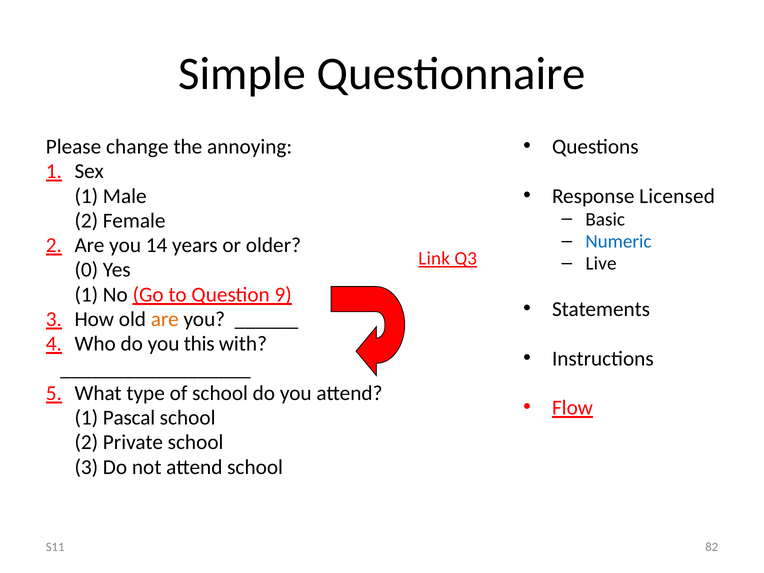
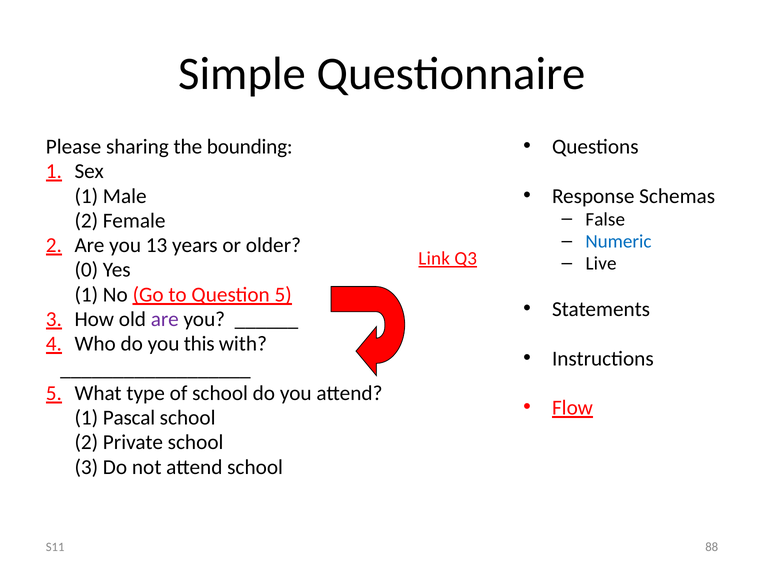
change: change -> sharing (137, 147)
annoying: annoying -> bounding (250, 147)
Licensed: Licensed -> Schemas (677, 196)
Basic: Basic -> False (605, 219)
14: 14 -> 13 (157, 245)
Question 9: 9 -> 5 (283, 295)
are colour: orange -> purple (165, 319)
82: 82 -> 88 (712, 547)
